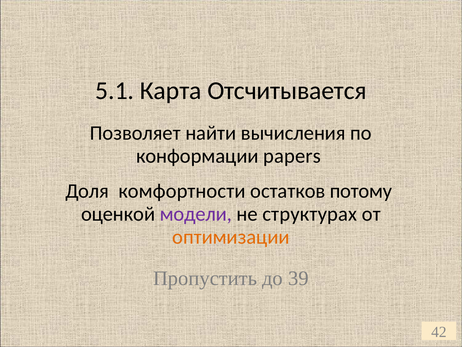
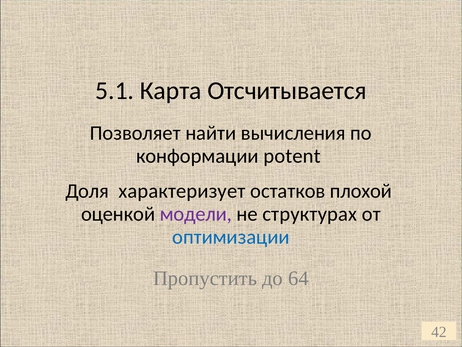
papers: papers -> potent (292, 156)
комфортности: комфортности -> характеризует (182, 191)
потому: потому -> плохой (361, 191)
оптимизации colour: orange -> blue (231, 237)
39: 39 -> 64 (298, 278)
